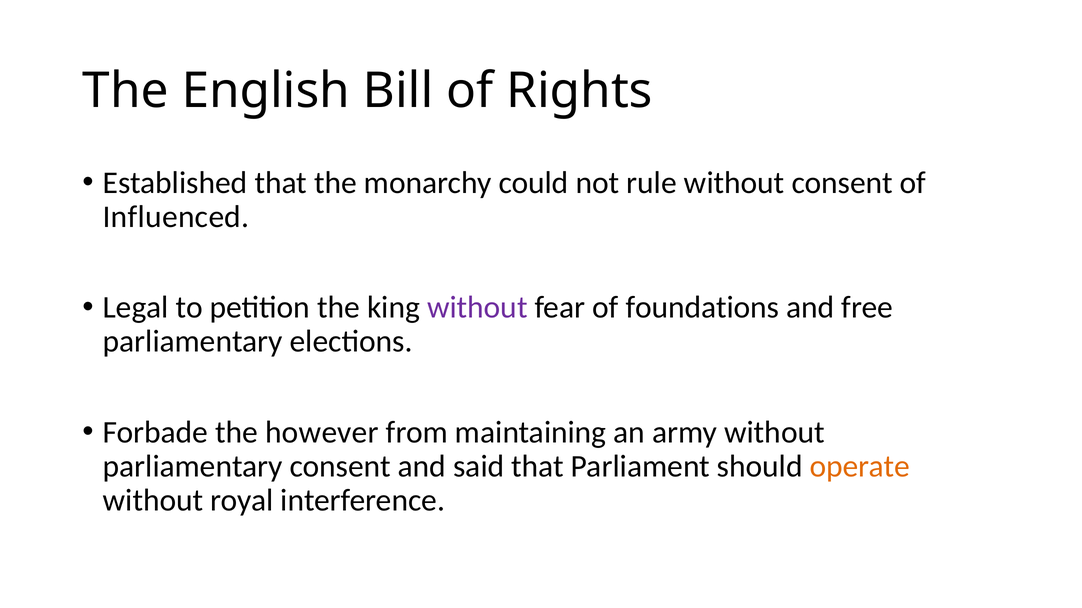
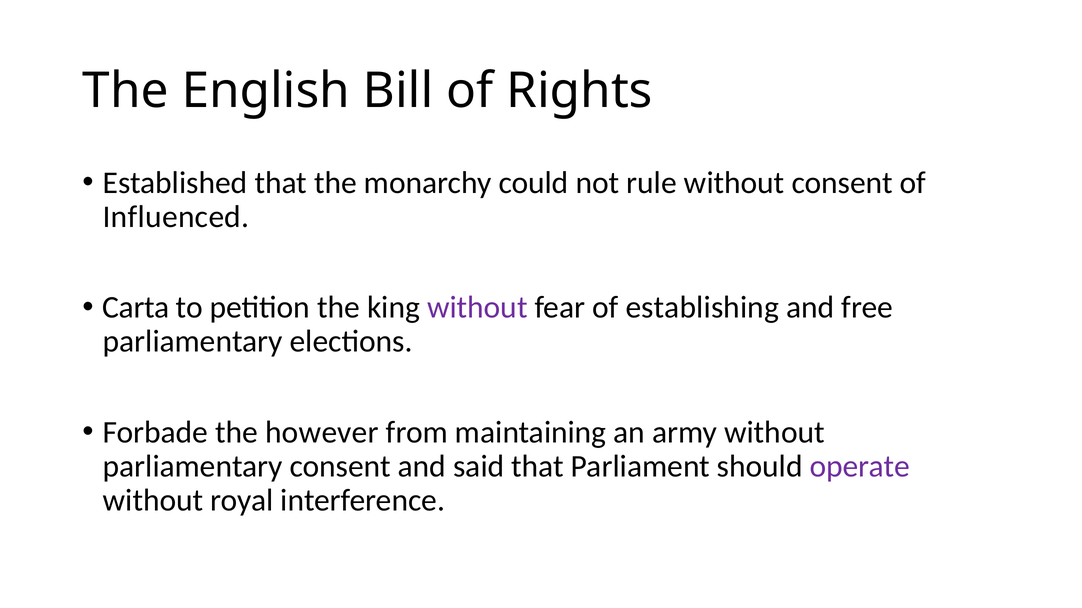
Legal: Legal -> Carta (136, 308)
foundations: foundations -> establishing (702, 308)
operate colour: orange -> purple (860, 467)
